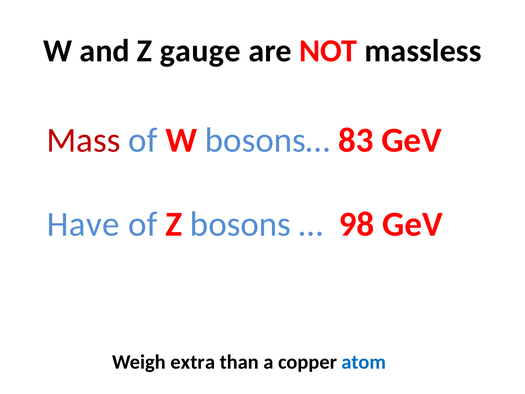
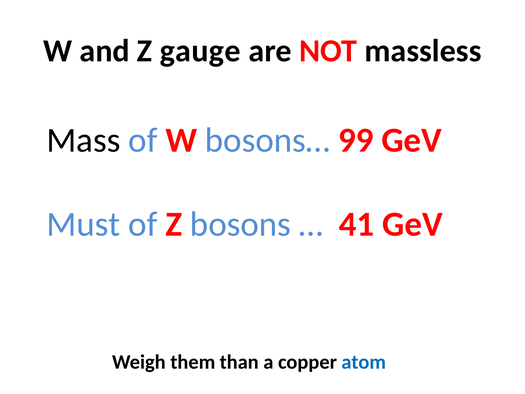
Mass colour: red -> black (83, 140)
83: 83 -> 99 (356, 140)
Have: Have -> Must (83, 224)
98: 98 -> 41 (357, 224)
extra: extra -> them (193, 362)
